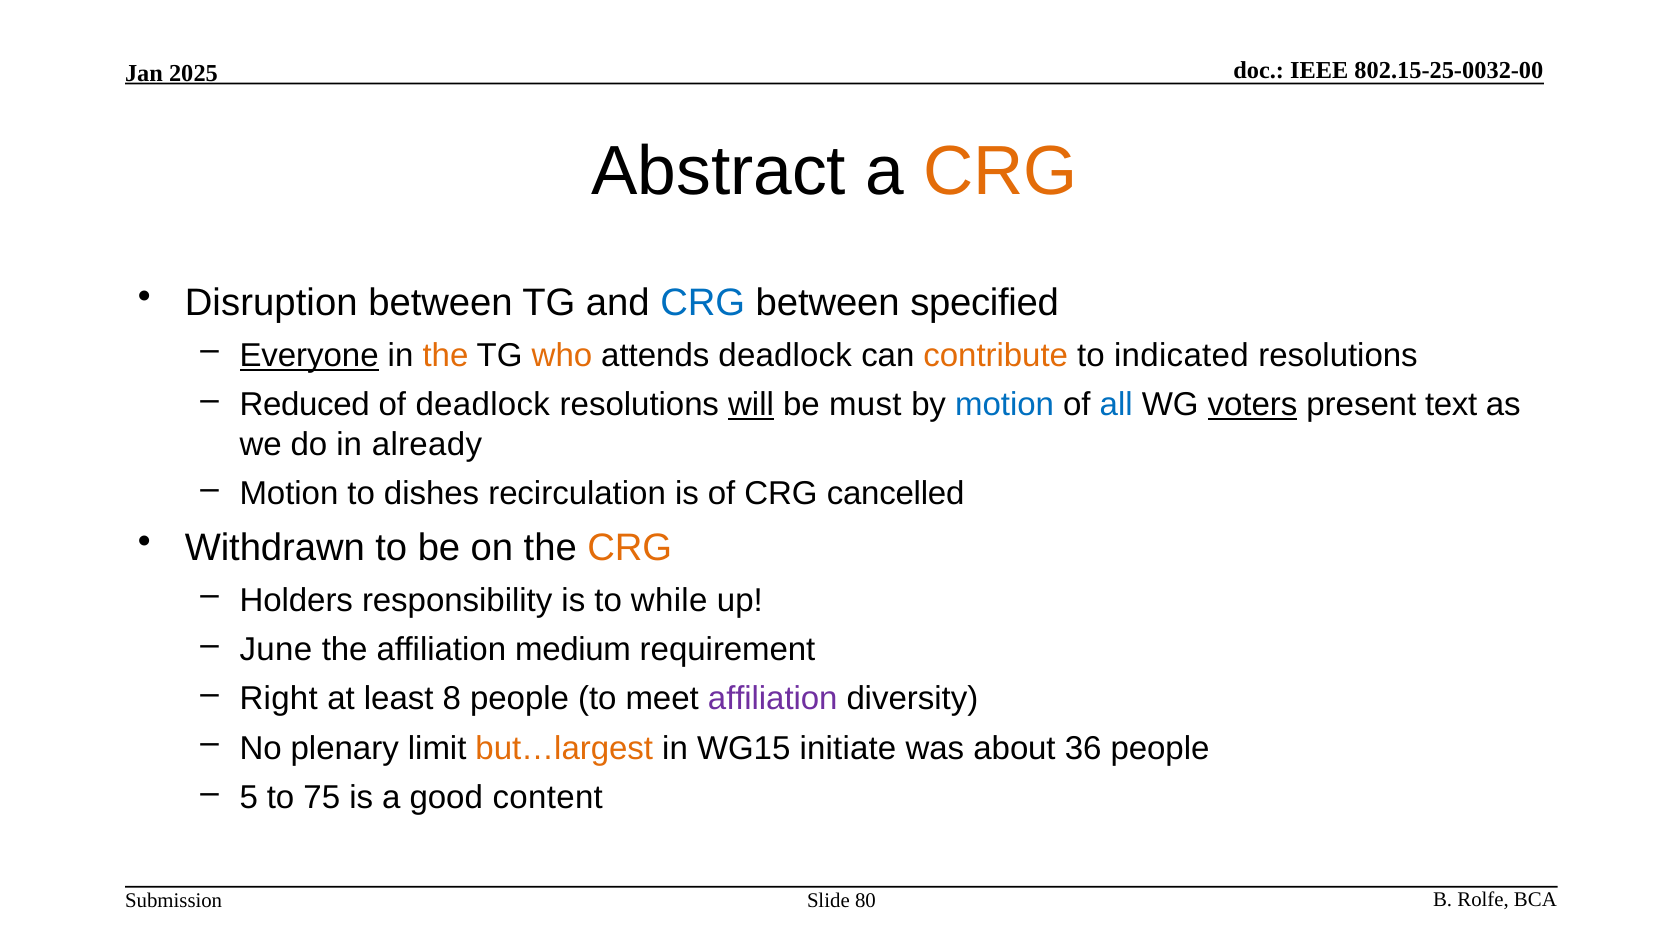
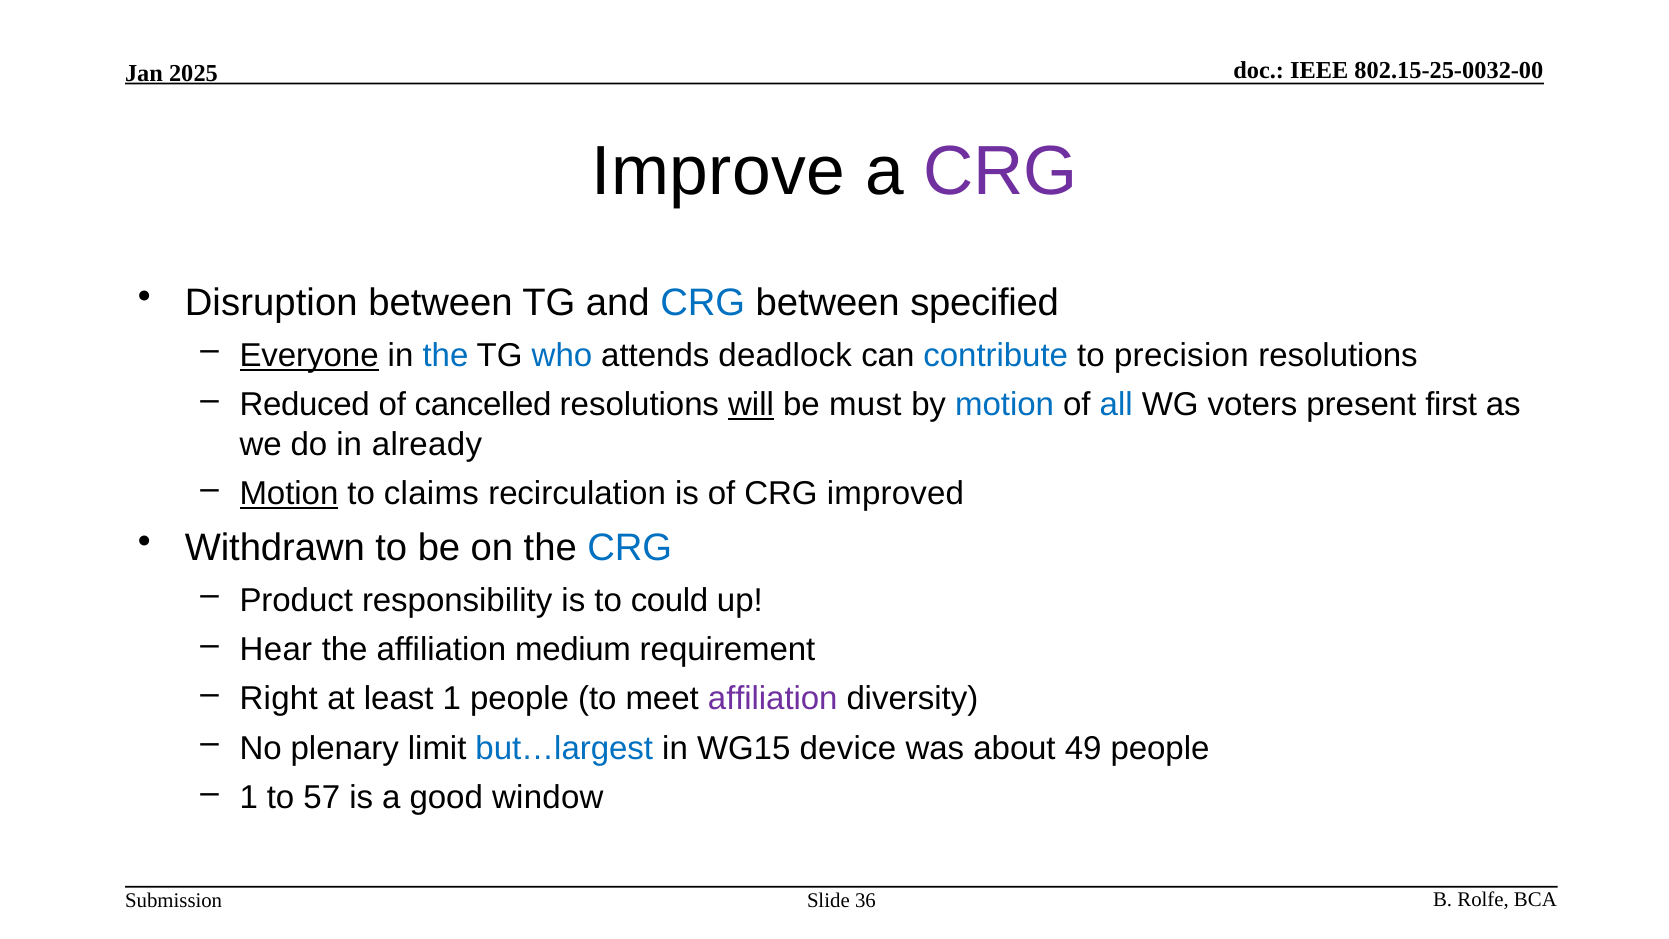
Abstract: Abstract -> Improve (718, 172)
CRG colour: orange -> purple (1000, 172)
the colour: orange -> blue (445, 355)
who colour: orange -> blue (562, 355)
contribute colour: orange -> blue (996, 355)
indicated: indicated -> precision (1181, 355)
of deadlock: deadlock -> cancelled (483, 405)
voters underline: present -> none (1252, 405)
text: text -> first (1451, 405)
Motion underline: none -> present (289, 494)
dishes: dishes -> claims (431, 494)
cancelled: cancelled -> improved (895, 494)
CRG colour: orange -> blue (630, 548)
Holders: Holders -> Product (296, 600)
while: while -> could (670, 600)
June: June -> Hear (276, 649)
least 8: 8 -> 1 (452, 699)
but…largest colour: orange -> blue (564, 748)
initiate: initiate -> device (848, 748)
36: 36 -> 49 (1083, 748)
5: 5 -> 1 (249, 798)
75: 75 -> 57 (322, 798)
content: content -> window (548, 798)
80: 80 -> 36 (865, 900)
